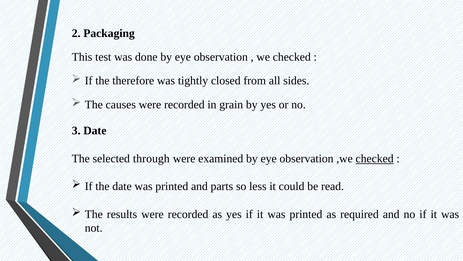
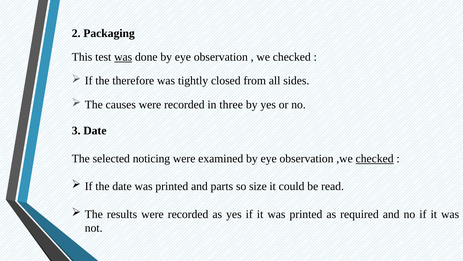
was underline: none -> present (123, 57)
grain: grain -> three (231, 104)
through: through -> noticing (151, 158)
less: less -> size (258, 186)
